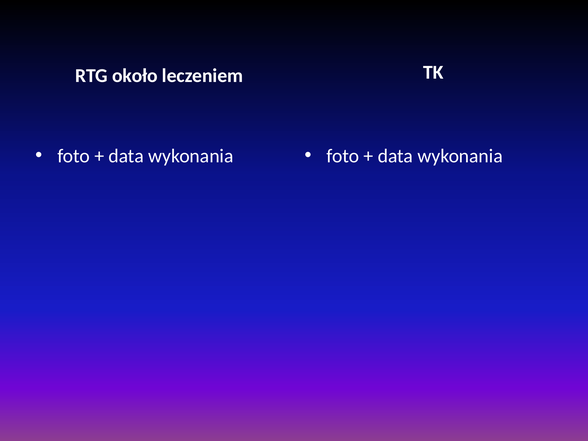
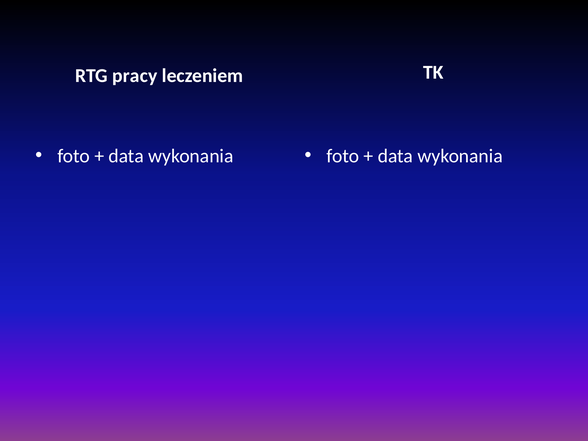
około: około -> pracy (135, 76)
